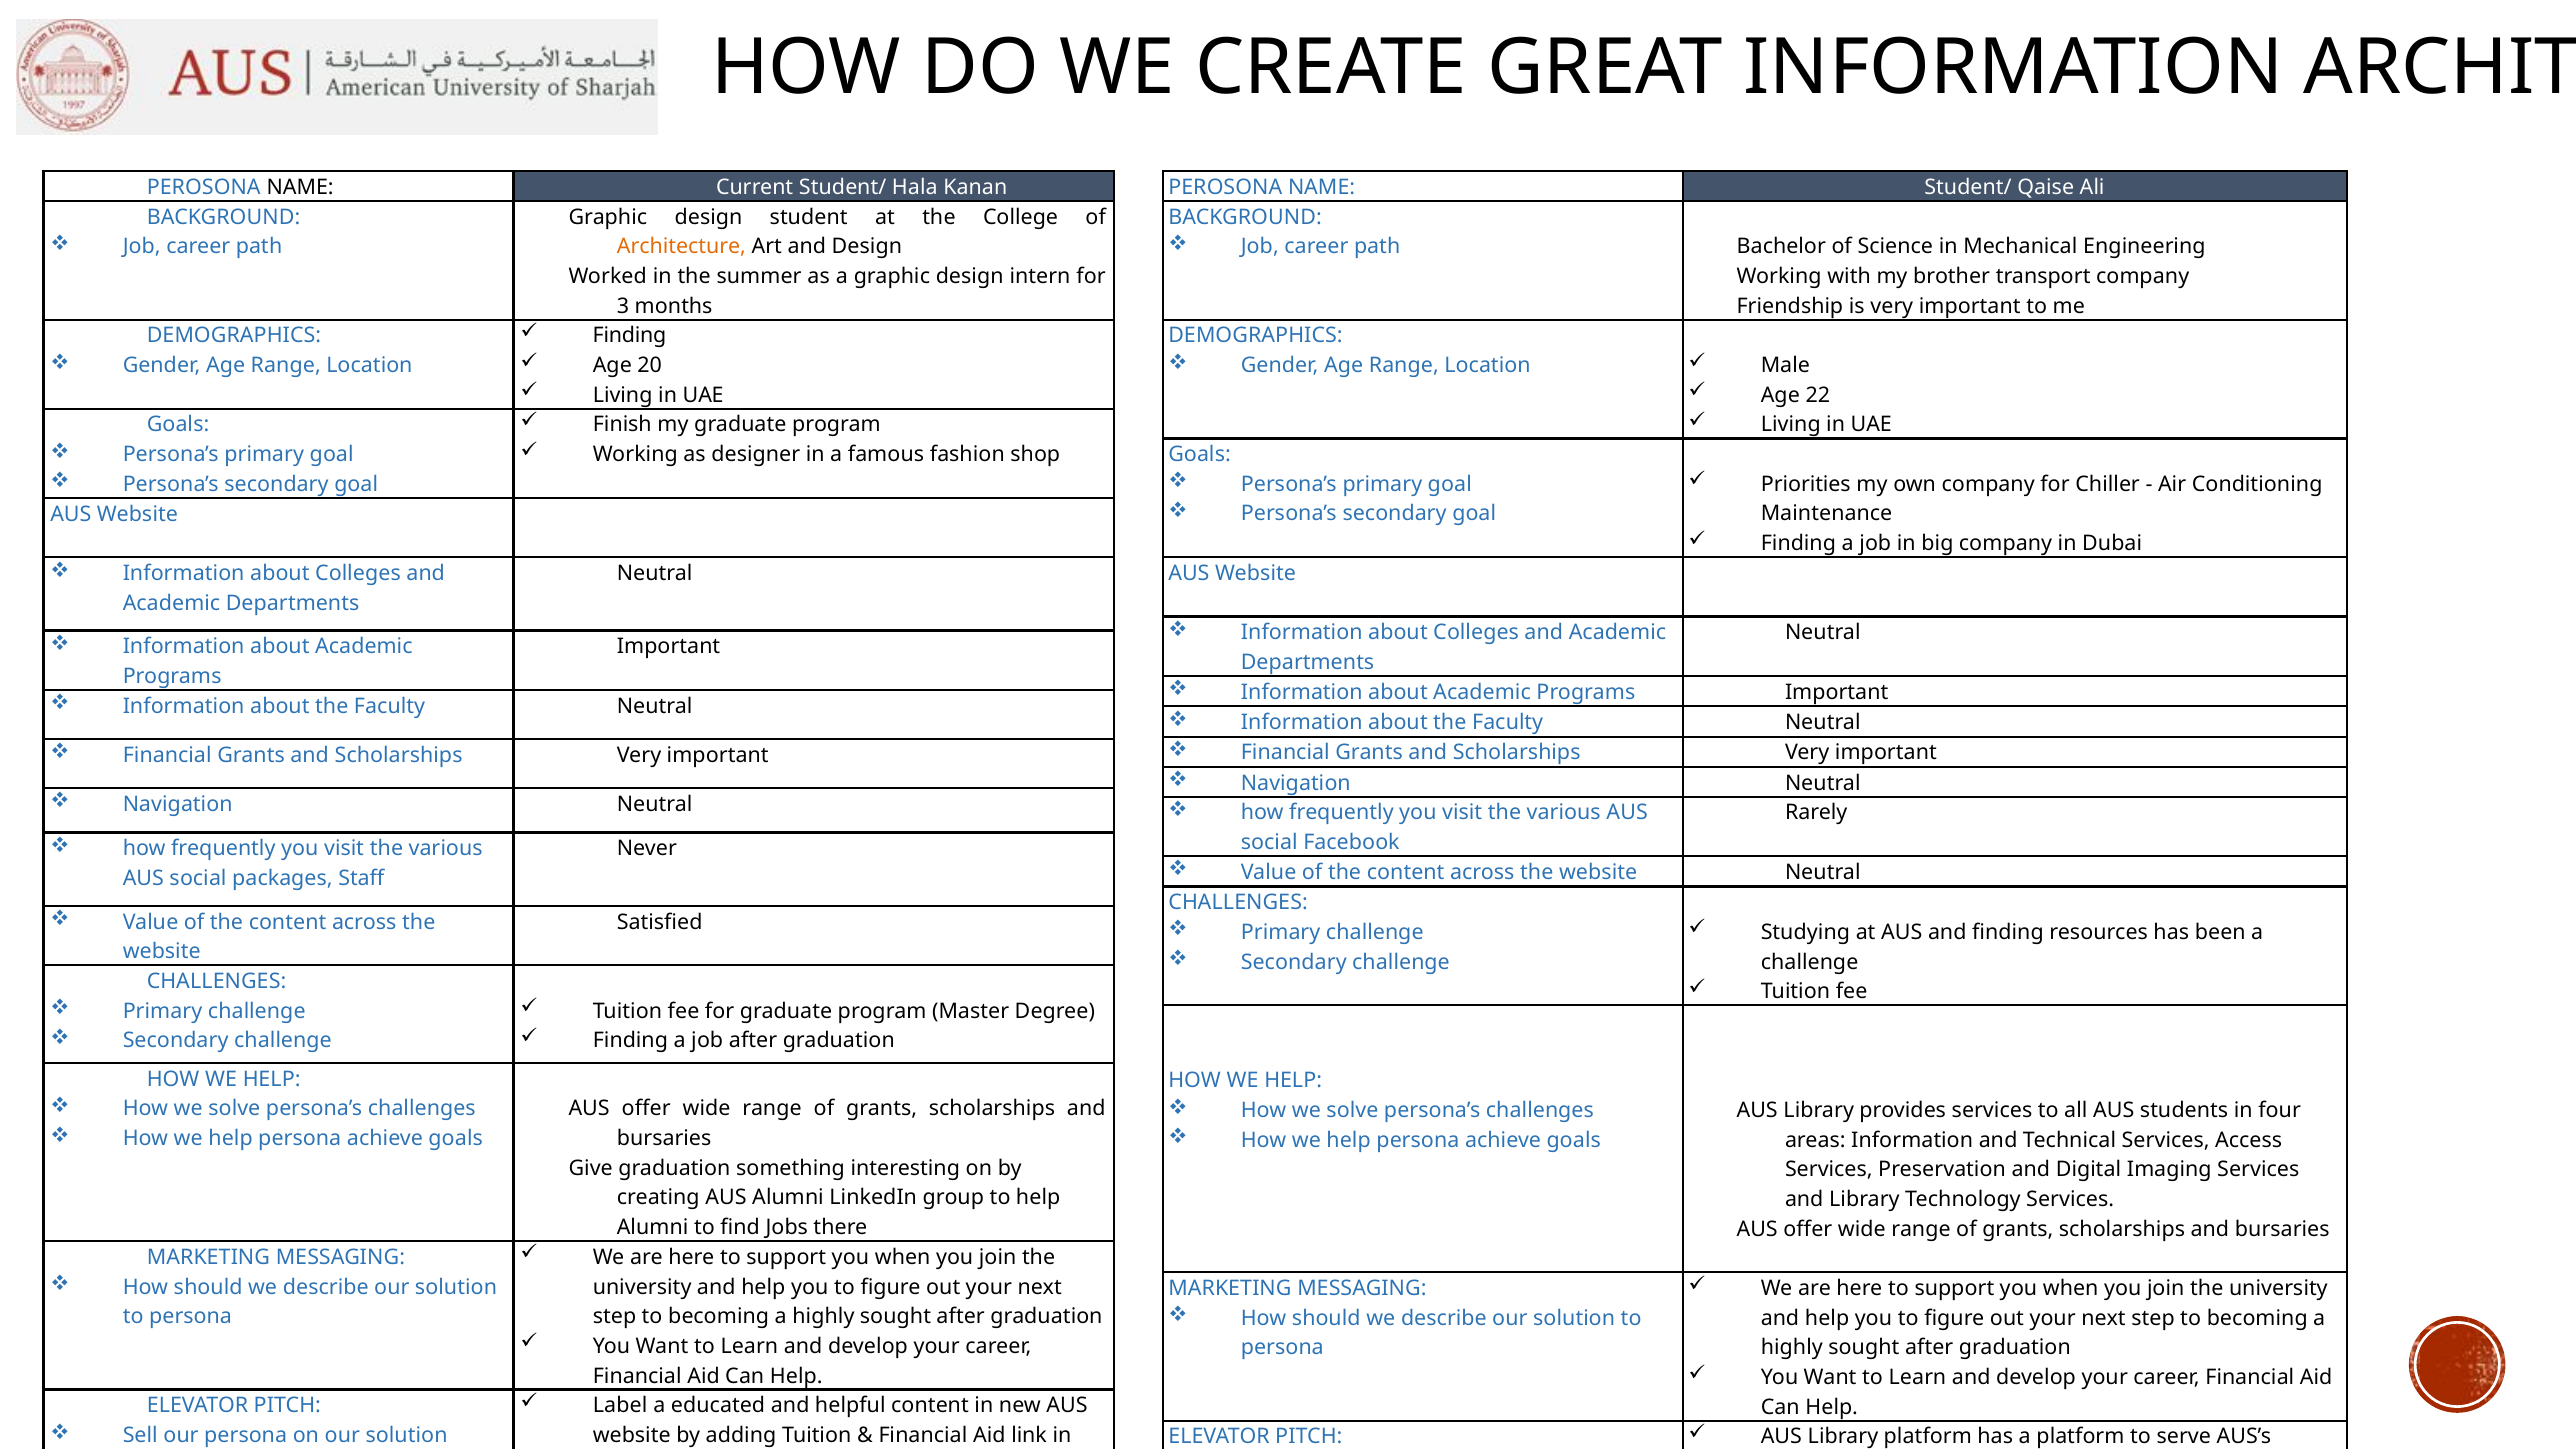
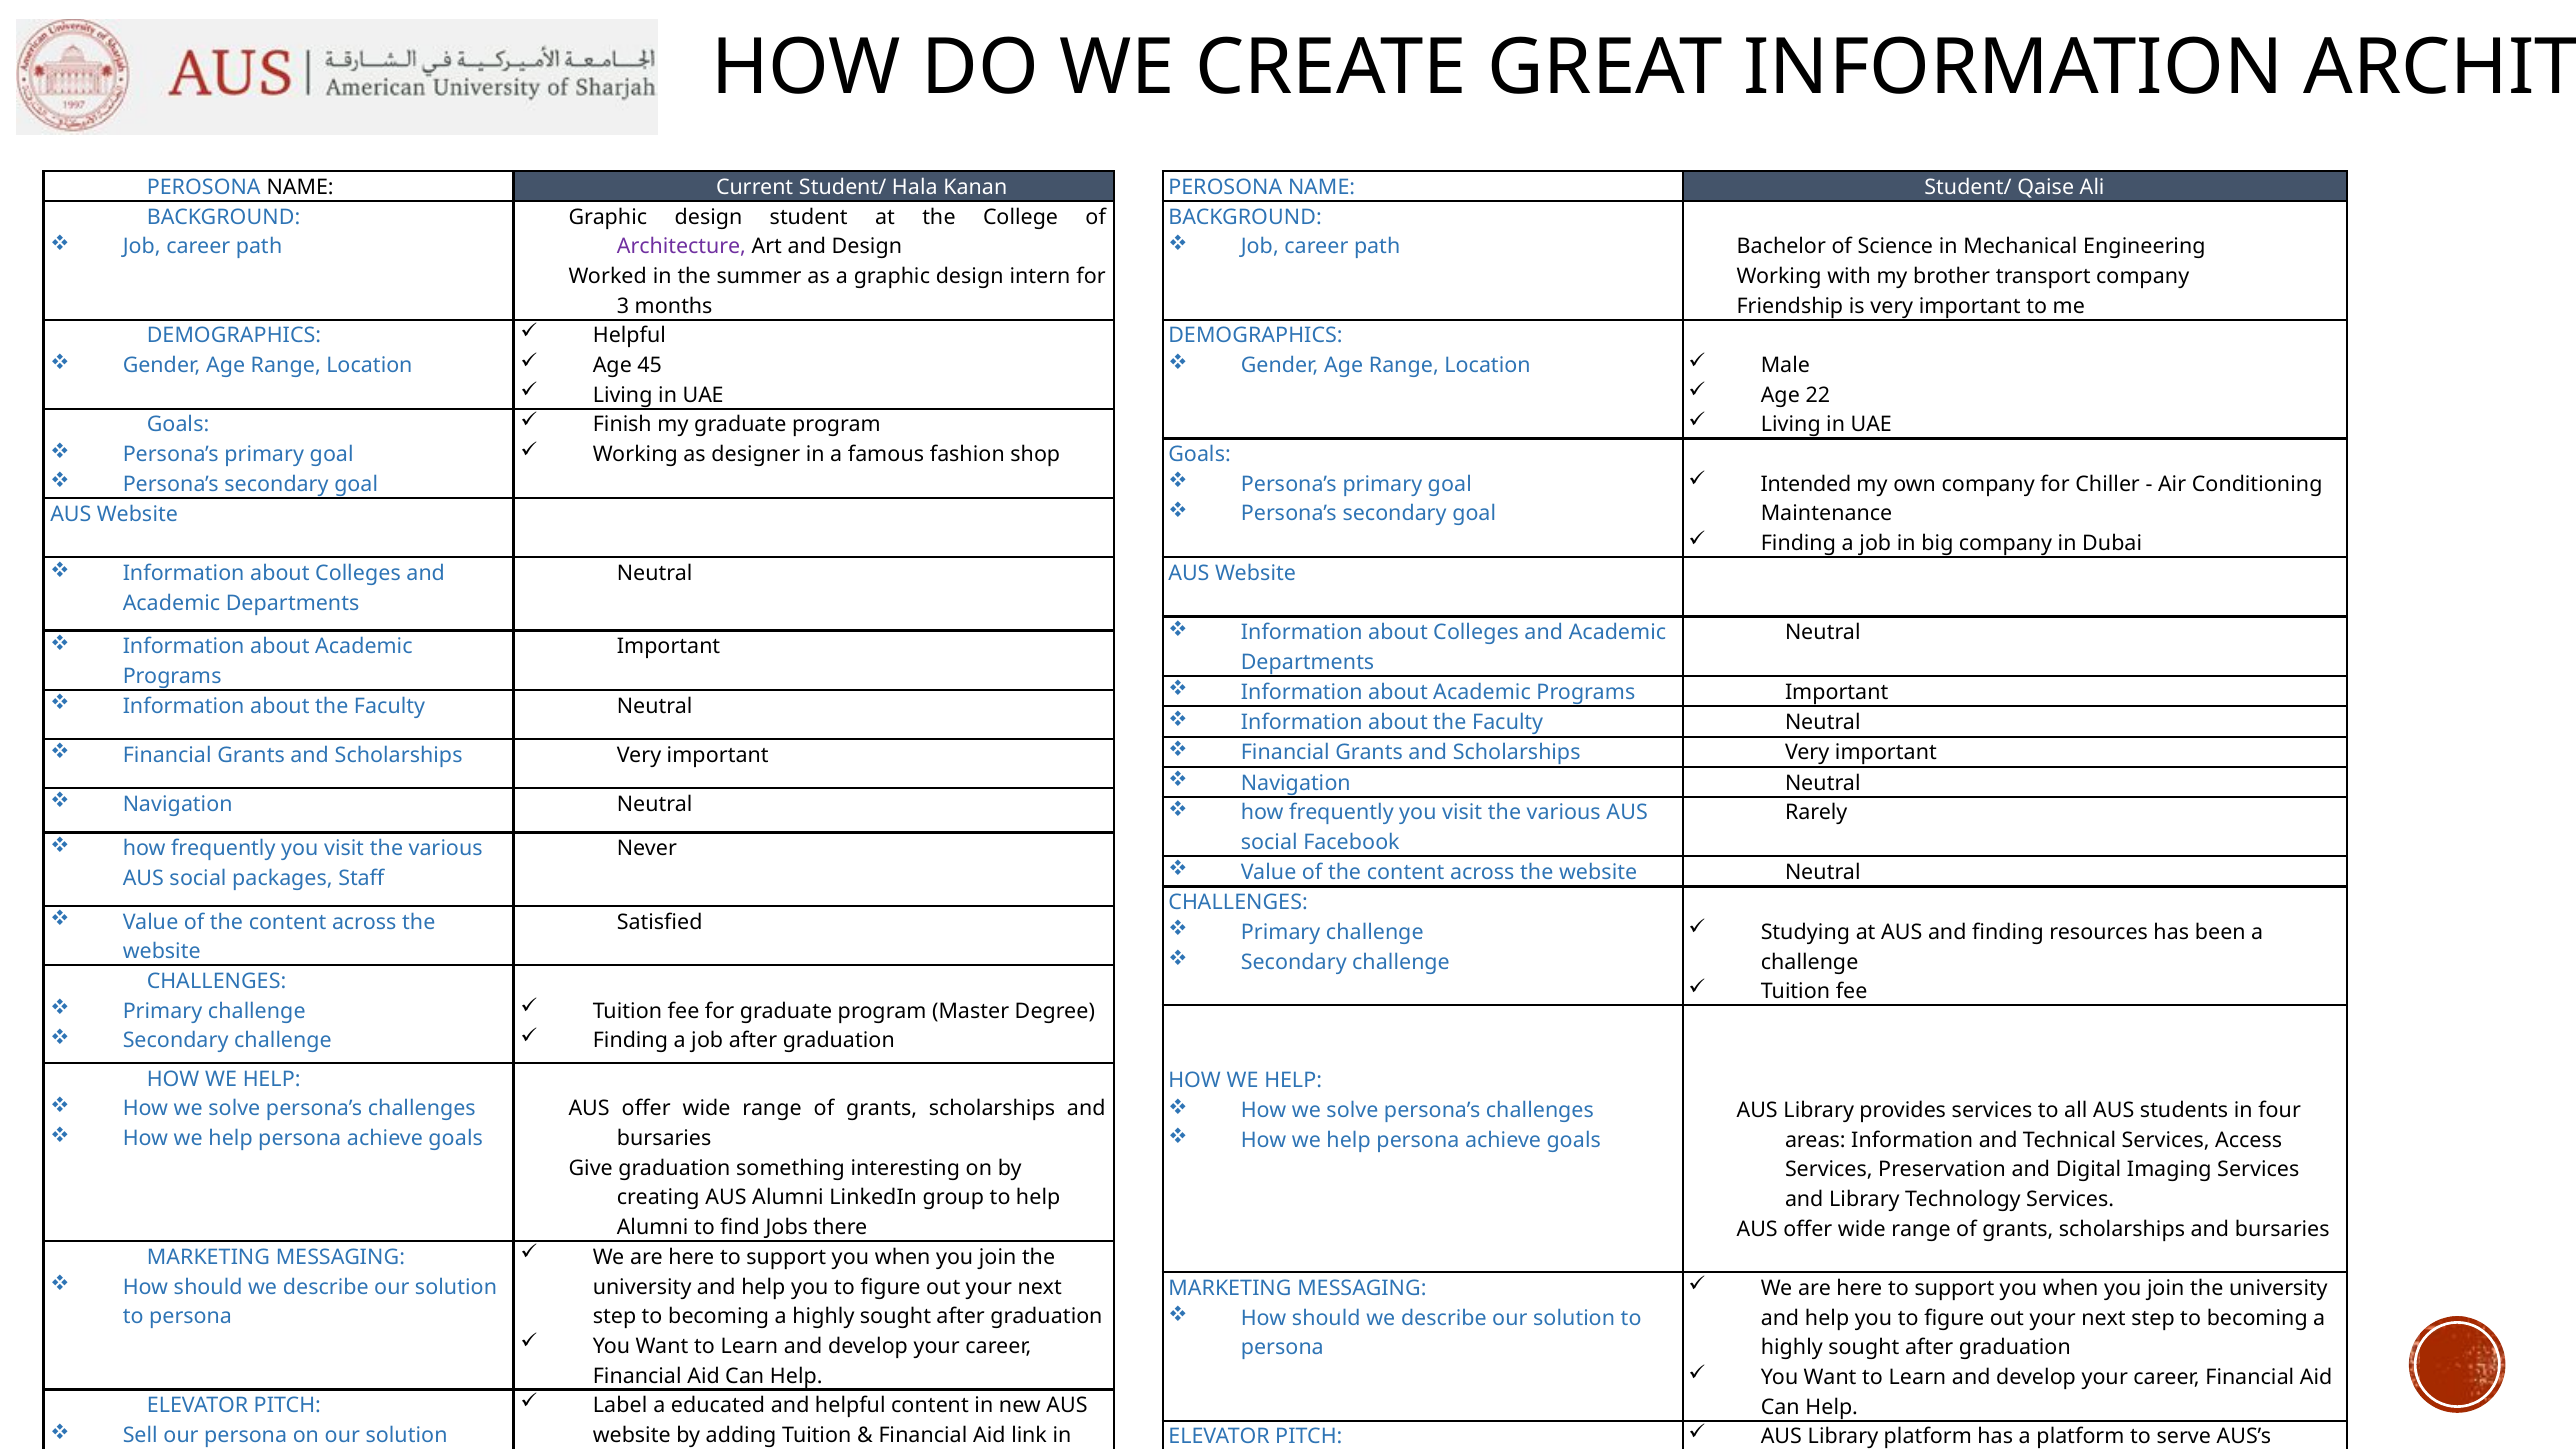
Architecture colour: orange -> purple (681, 247)
Finding: Finding -> Helpful (629, 336)
20: 20 -> 45 (650, 365)
Priorities: Priorities -> Intended (1806, 484)
